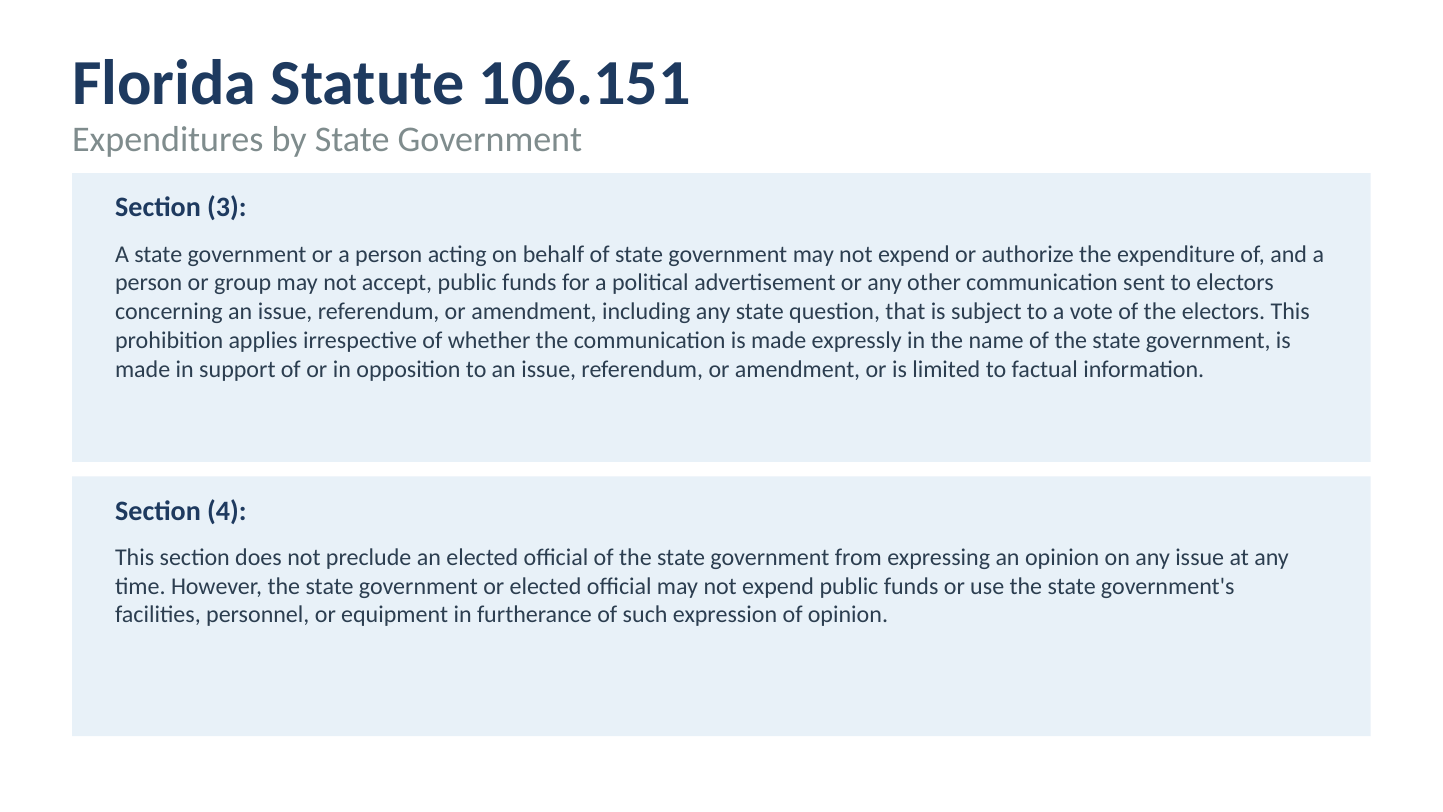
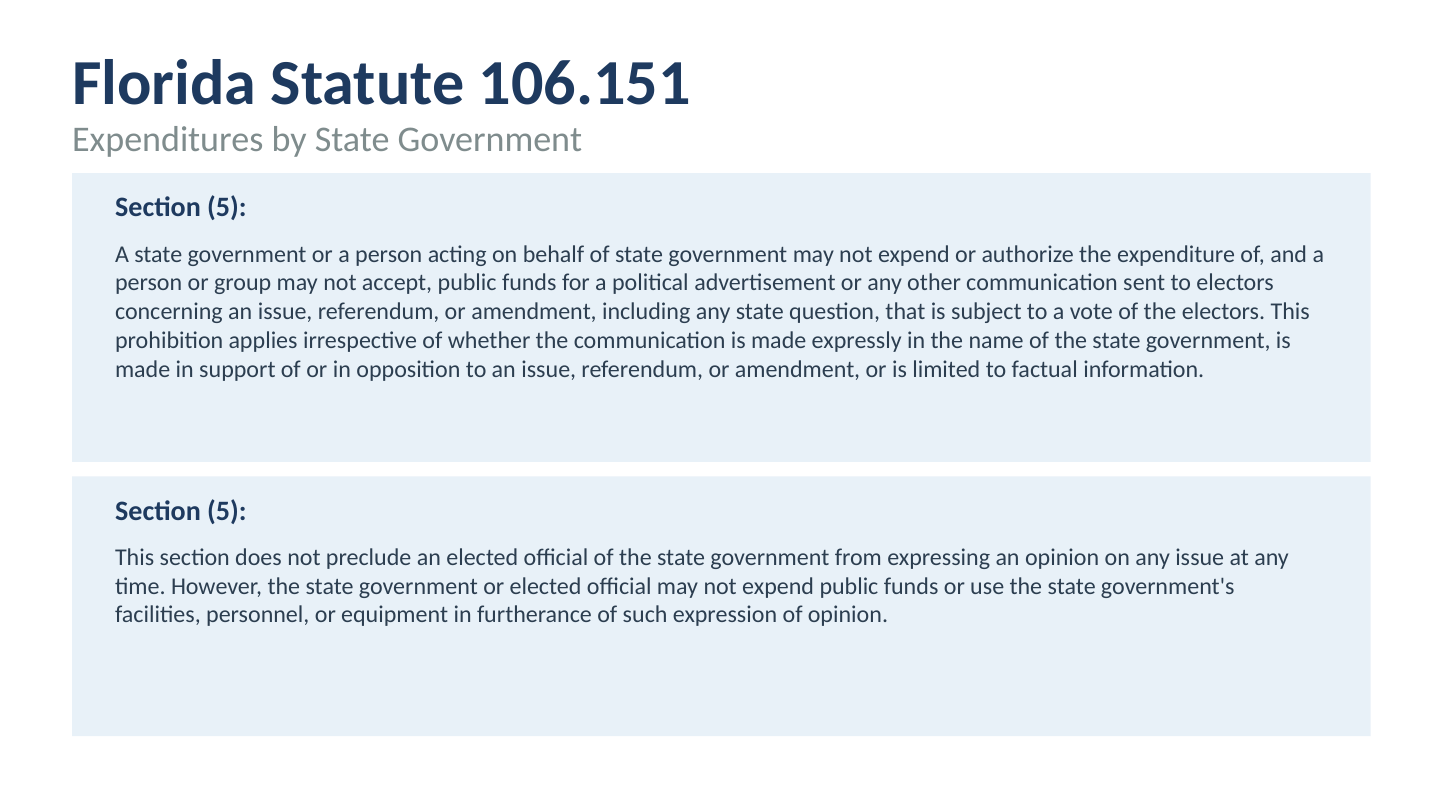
3: 3 -> 5 (227, 208)
4: 4 -> 5 (227, 511)
